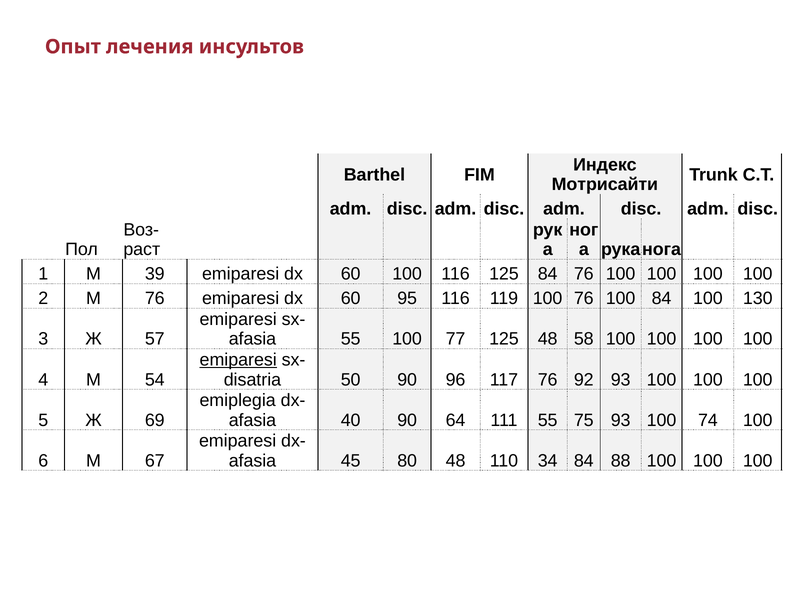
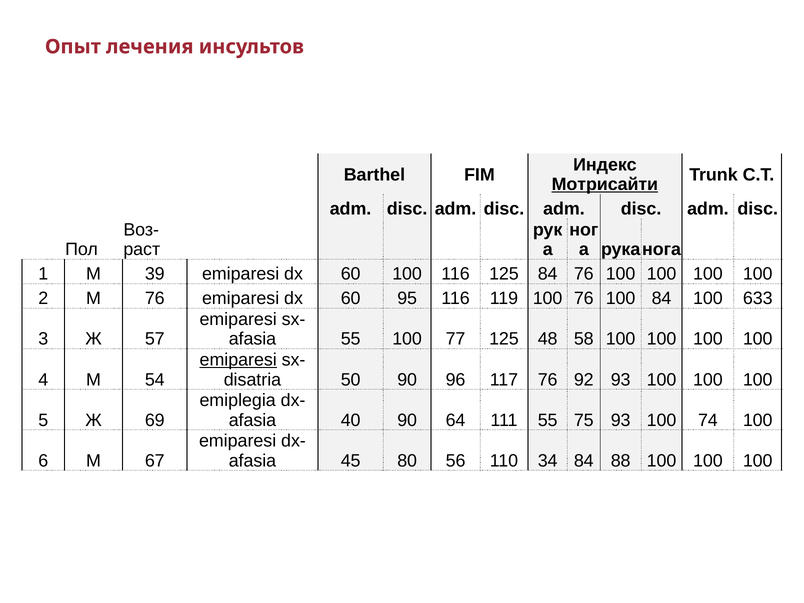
Мотрисайти underline: none -> present (605, 185)
130: 130 -> 633 (758, 299)
80 48: 48 -> 56 (456, 461)
